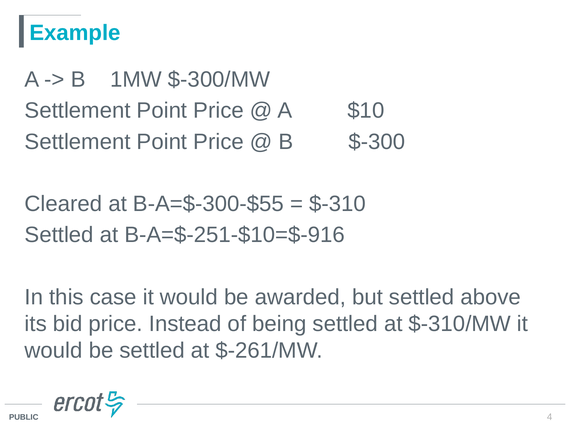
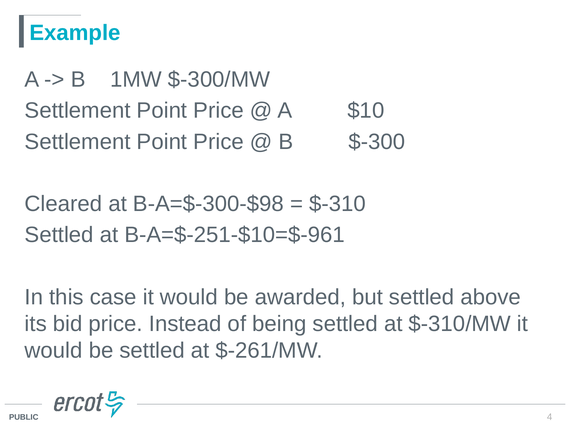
B-A=$-300-$55: B-A=$-300-$55 -> B-A=$-300-$98 (208, 204)
B-A=$-251-$10=$-916: B-A=$-251-$10=$-916 -> B-A=$-251-$10=$-961 (235, 235)
